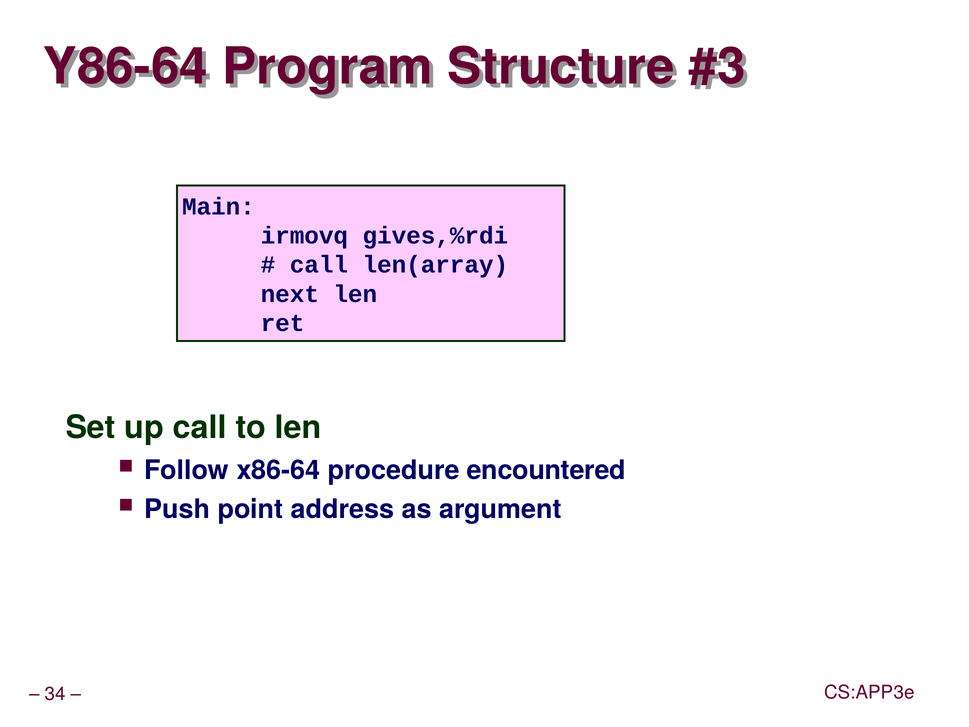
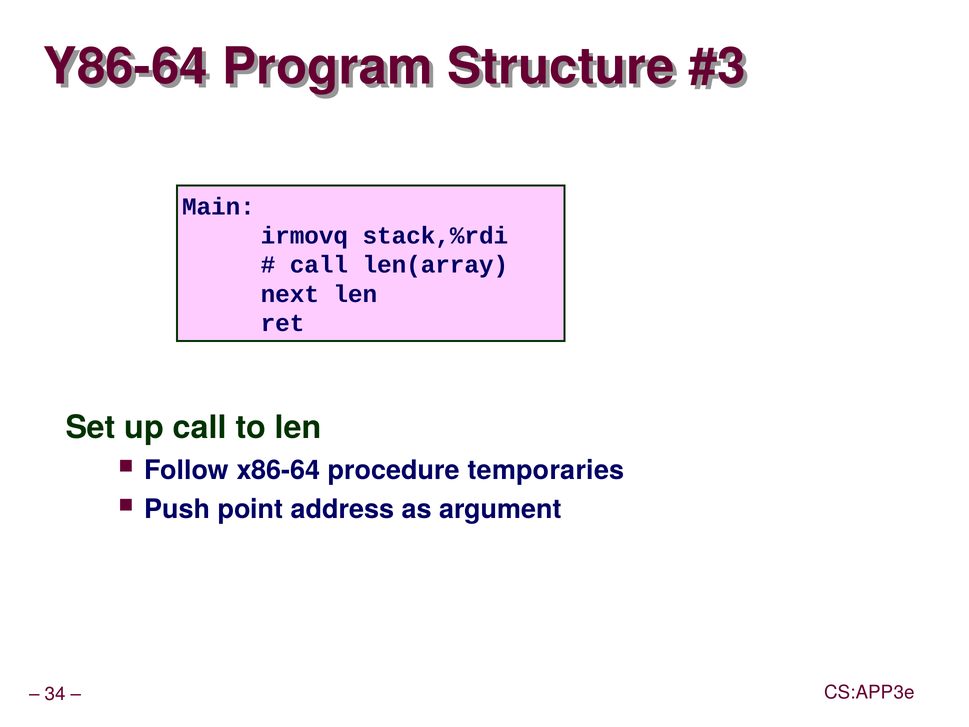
gives,%rdi: gives,%rdi -> stack,%rdi (435, 236)
encountered: encountered -> temporaries (546, 470)
